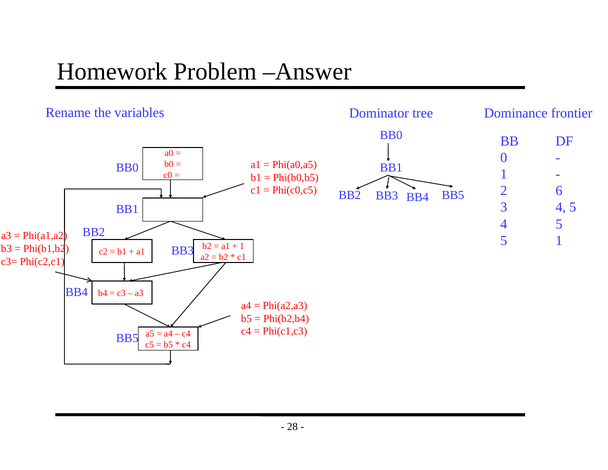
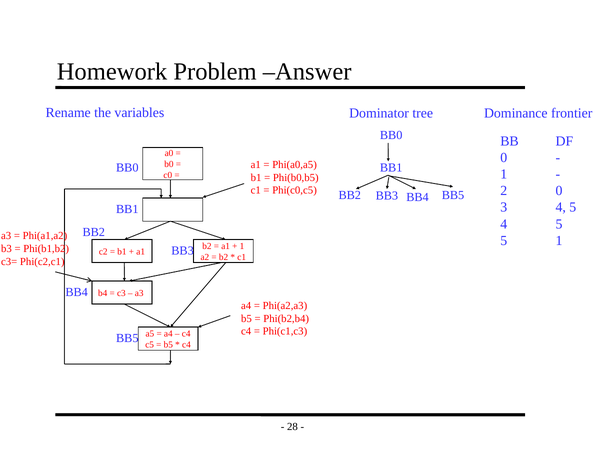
2 6: 6 -> 0 (559, 191)
